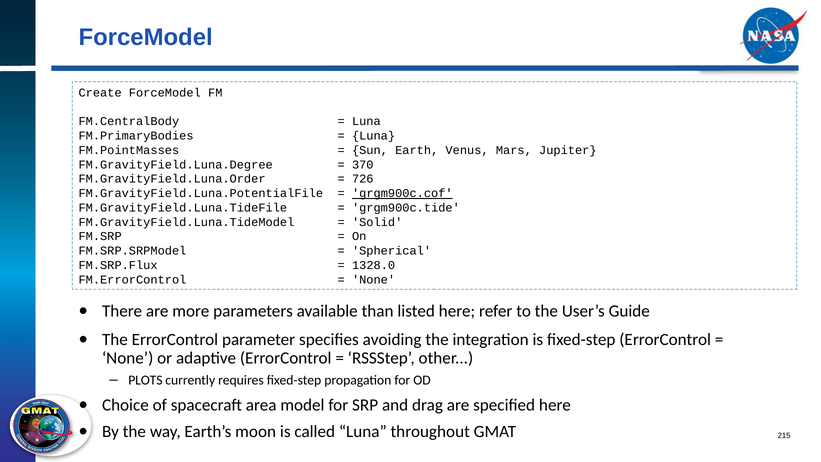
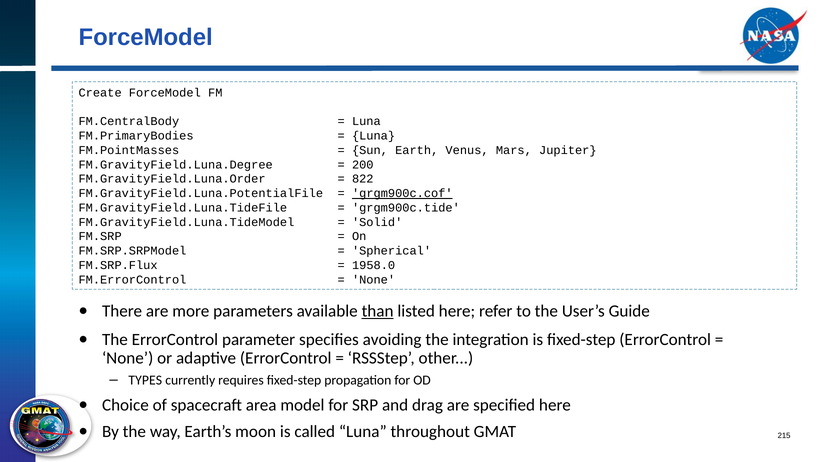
370: 370 -> 200 (363, 165)
726: 726 -> 822 (363, 179)
1328.0: 1328.0 -> 1958.0 (374, 265)
than underline: none -> present (378, 311)
PLOTS: PLOTS -> TYPES (145, 380)
